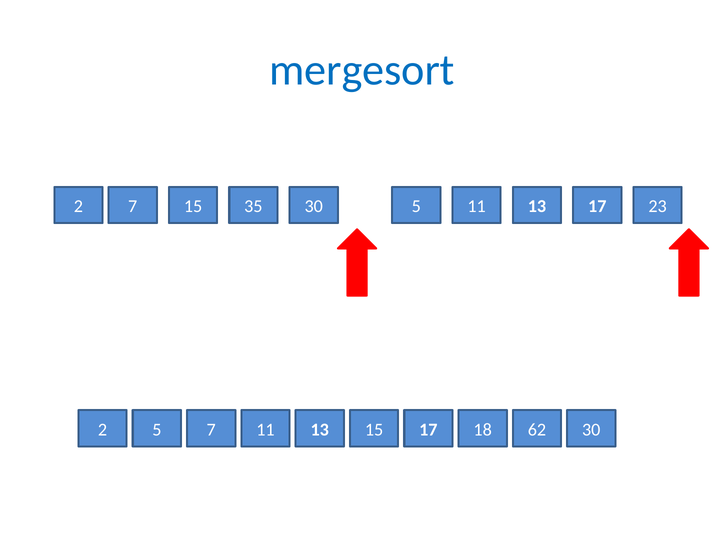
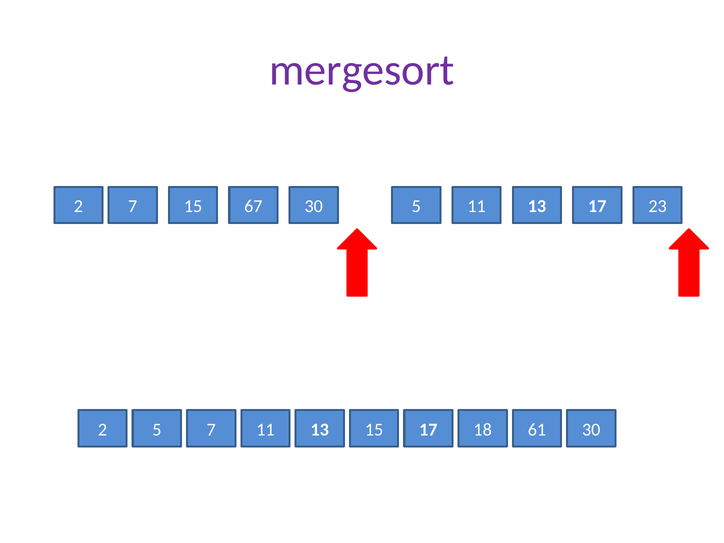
mergesort colour: blue -> purple (362, 70)
35: 35 -> 67 (253, 206)
62: 62 -> 61 (537, 430)
